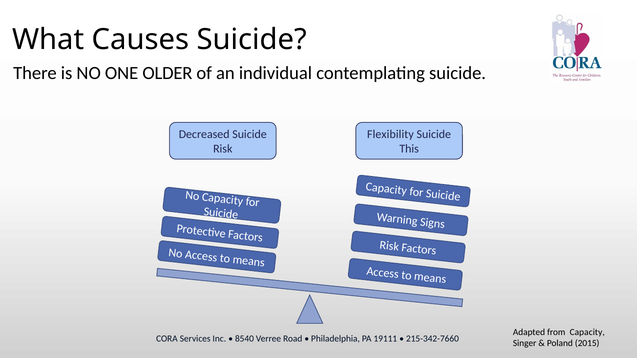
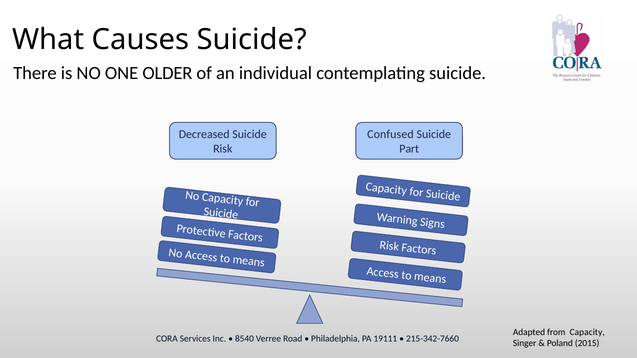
Flexibility: Flexibility -> Confused (390, 135)
This: This -> Part (409, 149)
